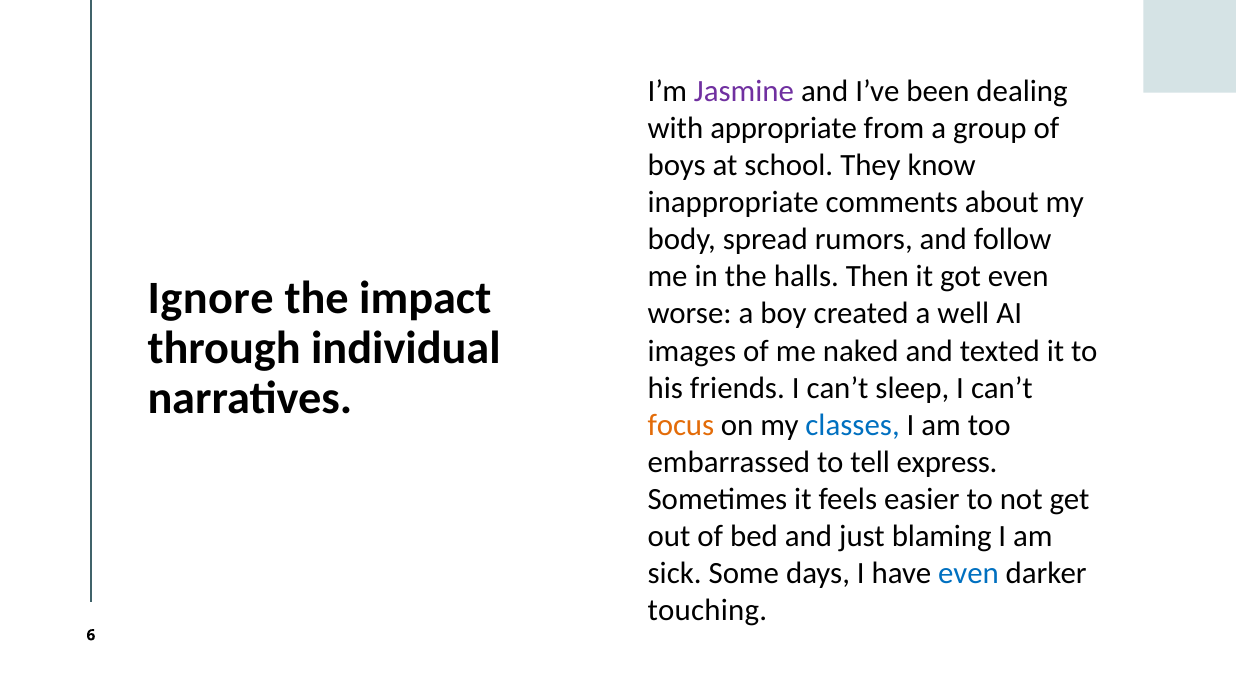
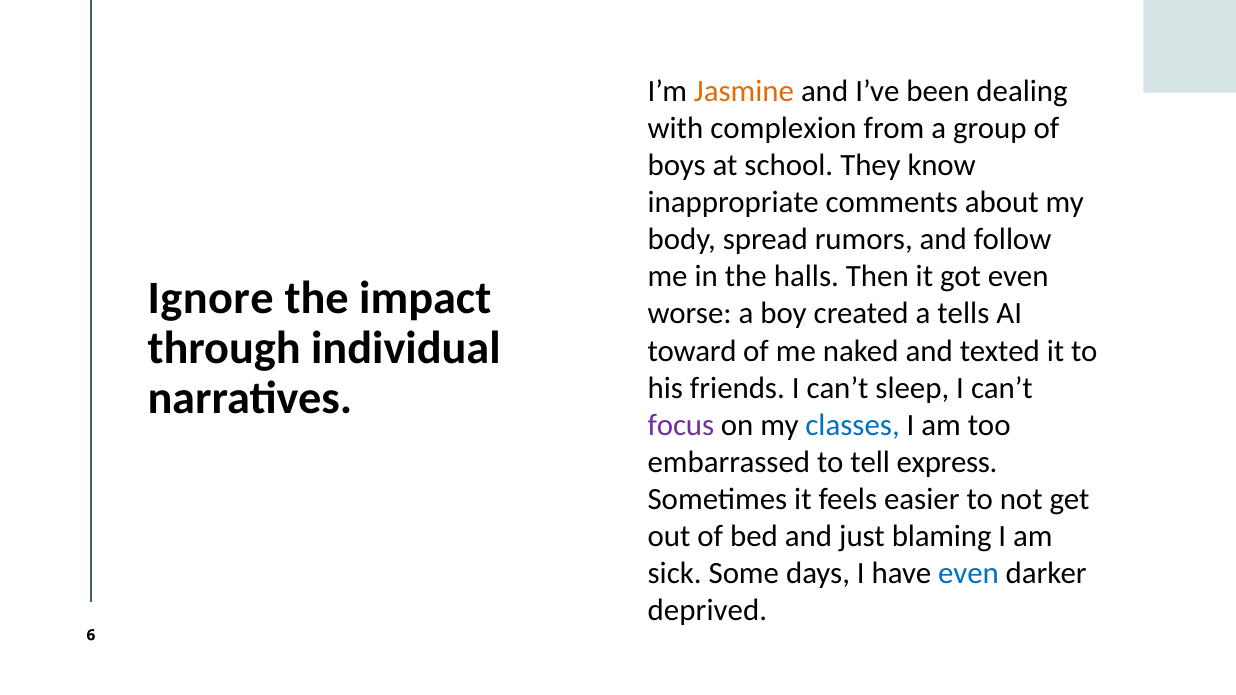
Jasmine colour: purple -> orange (744, 91)
appropriate: appropriate -> complexion (783, 128)
well: well -> tells (963, 314)
images: images -> toward (692, 351)
focus colour: orange -> purple (681, 425)
touching: touching -> deprived (707, 611)
